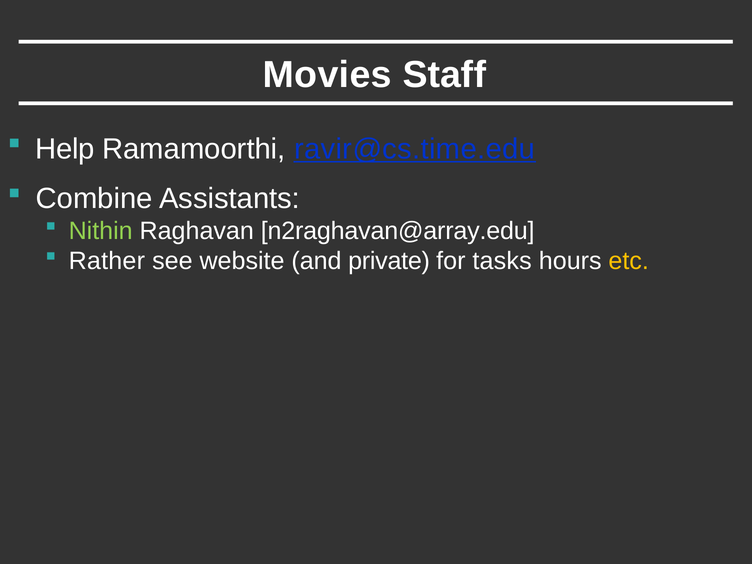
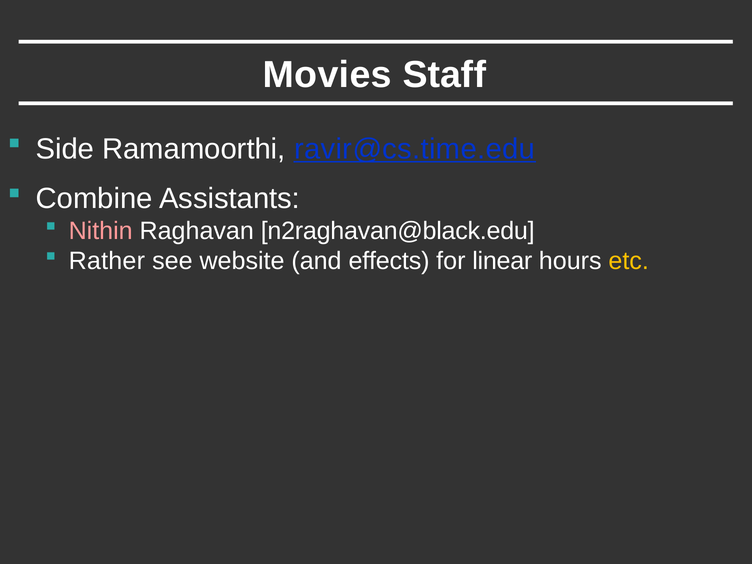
Help: Help -> Side (65, 149)
Nithin colour: light green -> pink (101, 231)
n2raghavan@array.edu: n2raghavan@array.edu -> n2raghavan@black.edu (398, 231)
private: private -> effects (389, 261)
tasks: tasks -> linear (502, 261)
